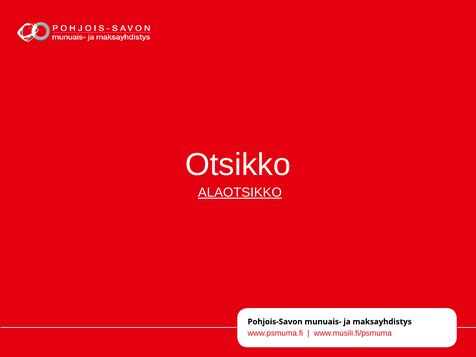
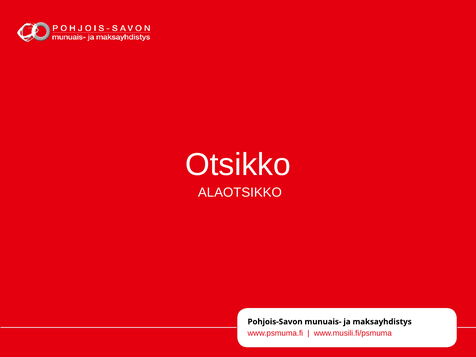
ALAOTSIKKO underline: present -> none (240, 192)
